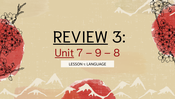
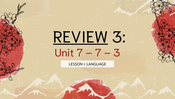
Unit underline: present -> none (64, 53)
9: 9 -> 7 (98, 53)
8: 8 -> 3 (117, 53)
